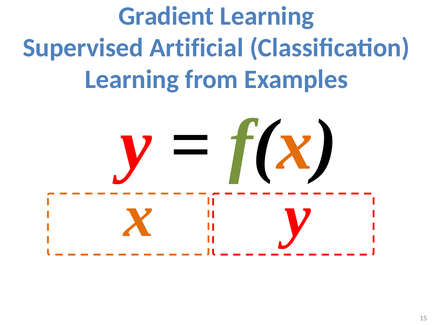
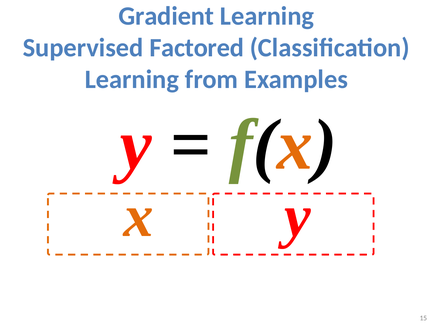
Artificial: Artificial -> Factored (197, 48)
